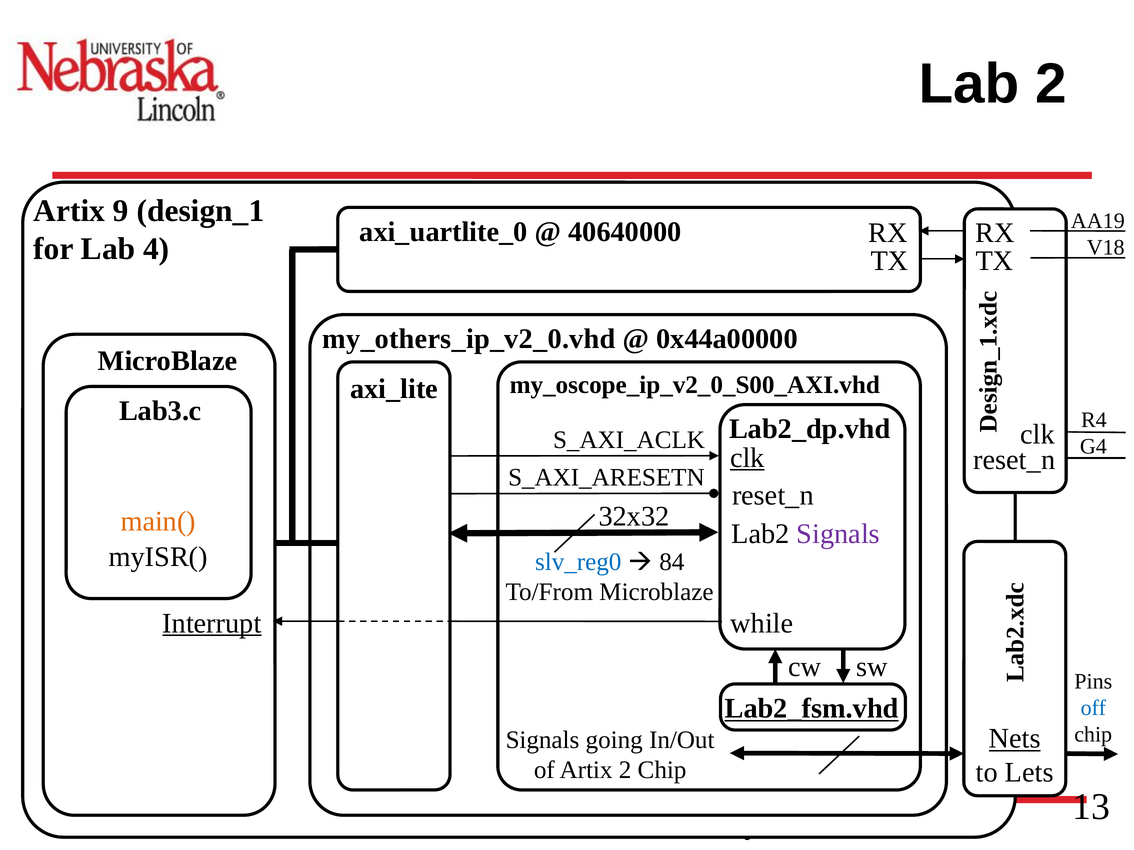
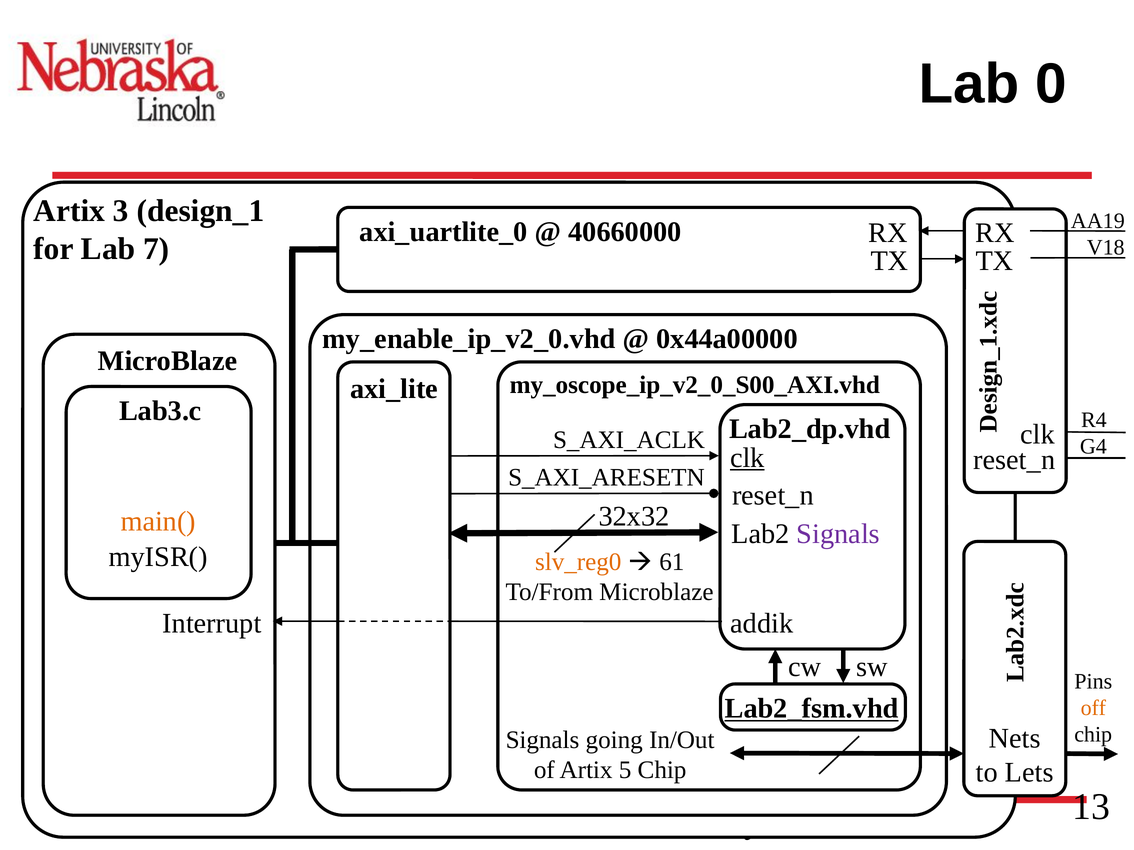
Lab 2: 2 -> 0 (1051, 84)
9: 9 -> 3 (121, 211)
40640000: 40640000 -> 40660000 (625, 232)
4: 4 -> 7 (156, 249)
my_others_ip_v2_0.vhd: my_others_ip_v2_0.vhd -> my_enable_ip_v2_0.vhd (469, 339)
slv_reg0 colour: blue -> orange (578, 562)
84: 84 -> 61 (672, 562)
Interrupt underline: present -> none (212, 624)
while: while -> addik (762, 624)
off colour: blue -> orange (1093, 708)
Nets underline: present -> none (1015, 739)
Artix 2: 2 -> 5 (625, 770)
